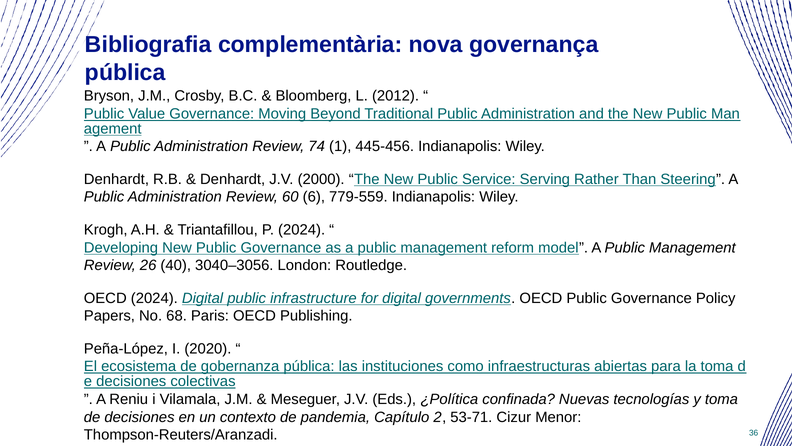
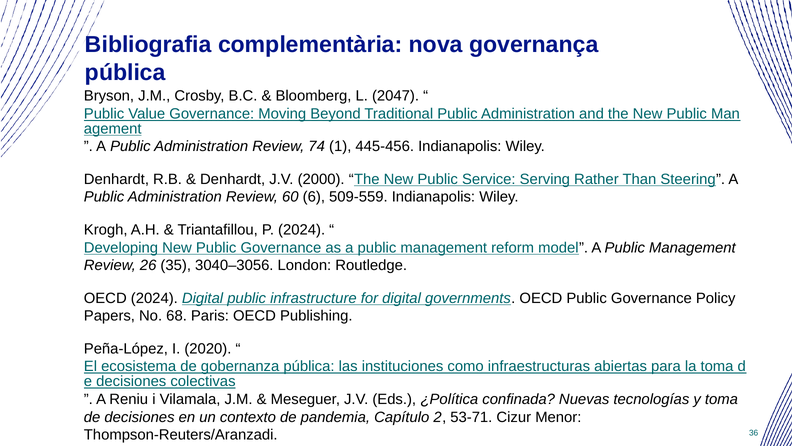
2012: 2012 -> 2047 (396, 96)
779-559: 779-559 -> 509-559 (358, 197)
40: 40 -> 35 (176, 265)
